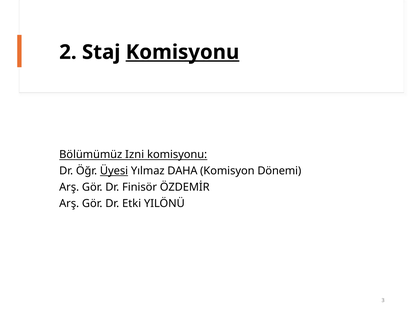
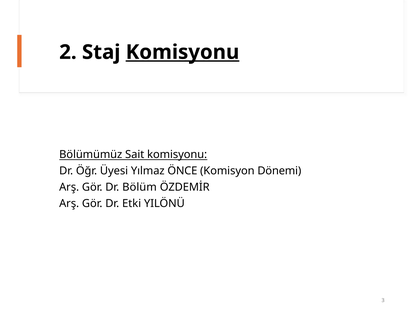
Izni: Izni -> Sait (135, 155)
Üyesi underline: present -> none (114, 171)
DAHA: DAHA -> ÖNCE (182, 171)
Finisör: Finisör -> Bölüm (140, 187)
